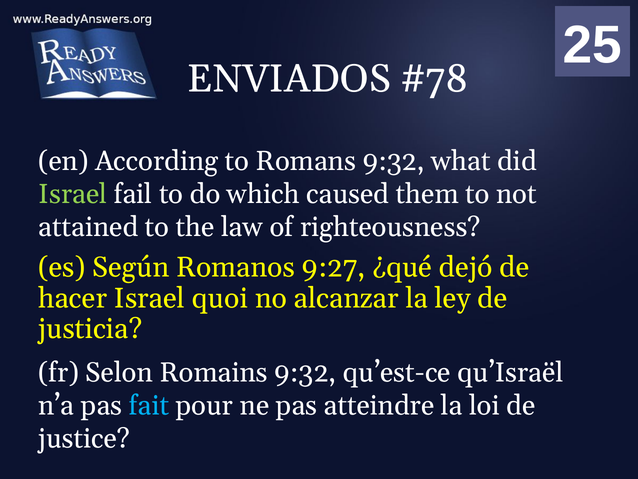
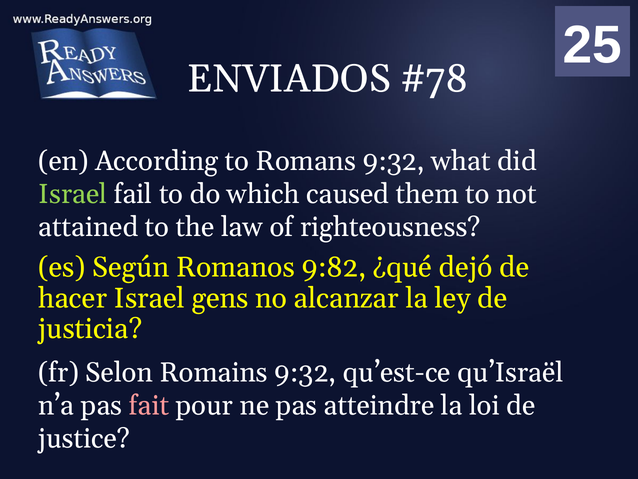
9:27: 9:27 -> 9:82 (334, 267)
quoi: quoi -> gens (220, 298)
fait colour: light blue -> pink (149, 405)
